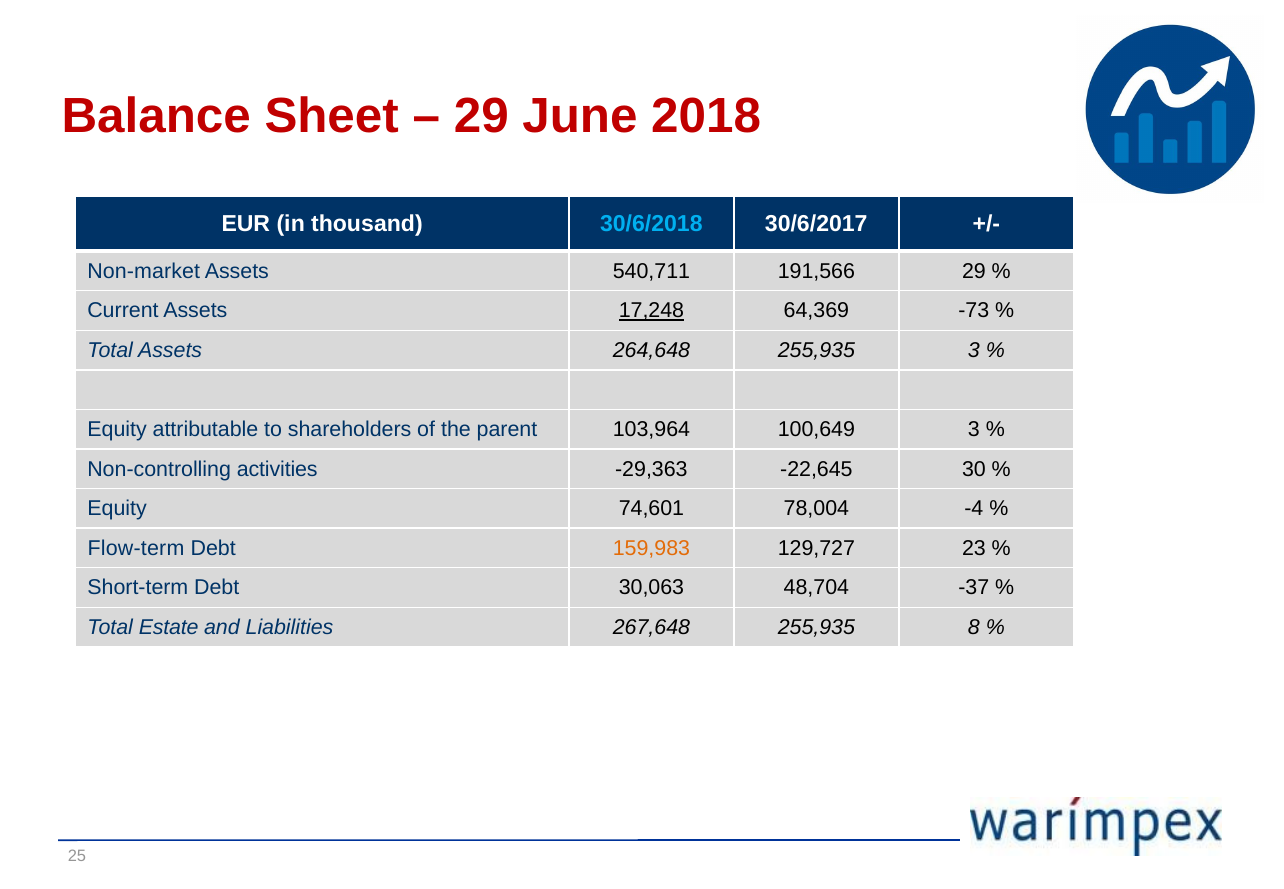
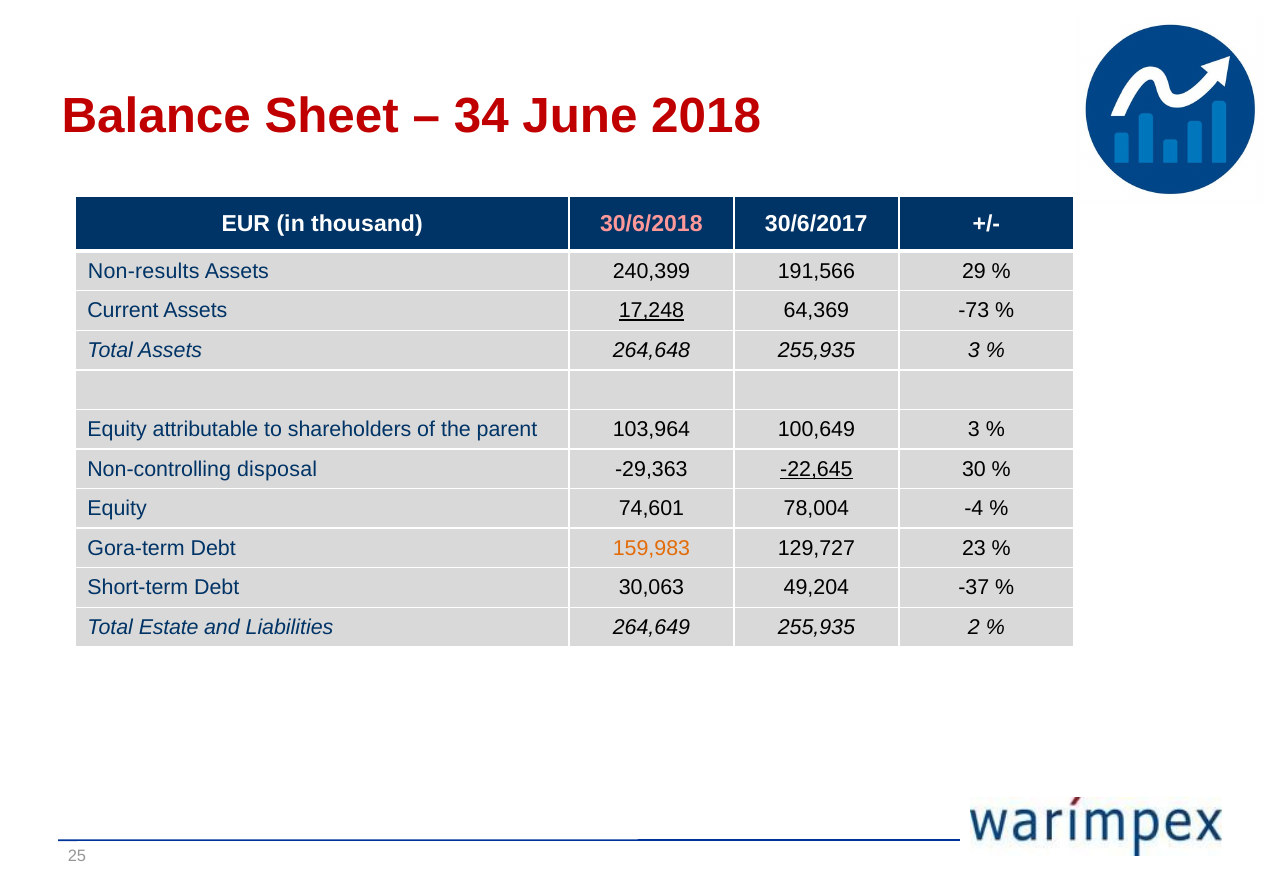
29: 29 -> 34 (481, 117)
30/6/2018 colour: light blue -> pink (651, 224)
Non-market: Non-market -> Non-results (144, 271)
540,711: 540,711 -> 240,399 (651, 271)
activities: activities -> disposal (277, 469)
-22,645 underline: none -> present (816, 469)
Flow-term: Flow-term -> Gora-term (136, 548)
48,704: 48,704 -> 49,204 (816, 588)
267,648: 267,648 -> 264,649 (651, 627)
8: 8 -> 2 (974, 627)
